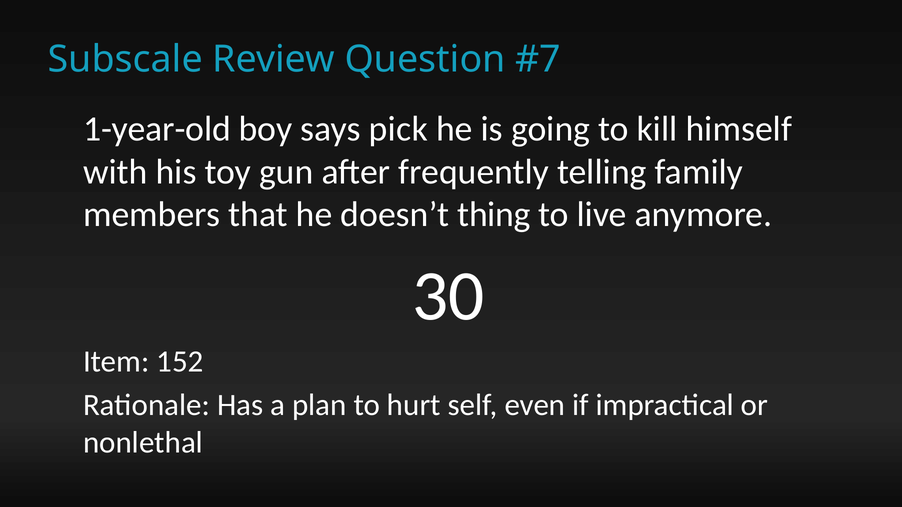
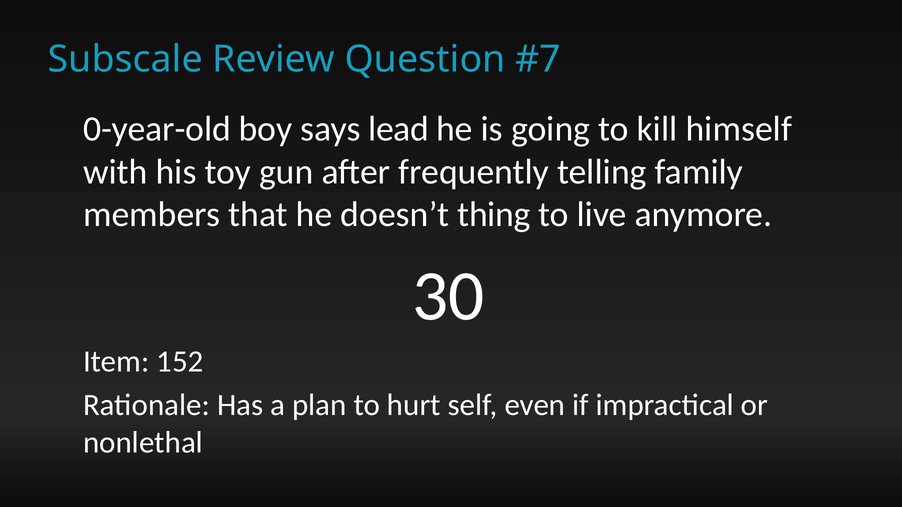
1-year-old: 1-year-old -> 0-year-old (157, 129)
pick: pick -> lead (399, 129)
